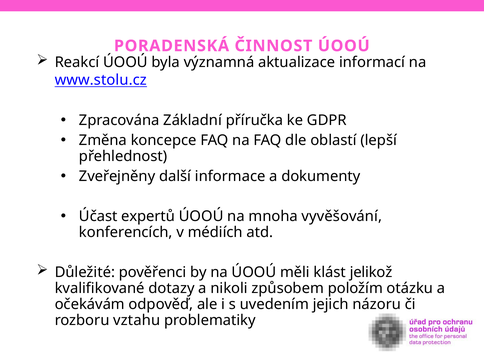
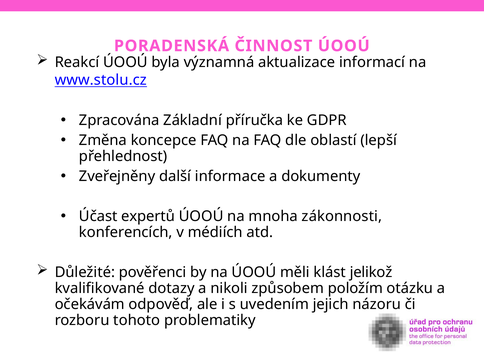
vyvěšování: vyvěšování -> zákonnosti (342, 216)
vztahu: vztahu -> tohoto (137, 320)
